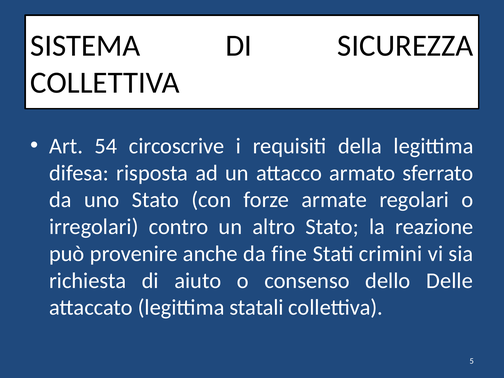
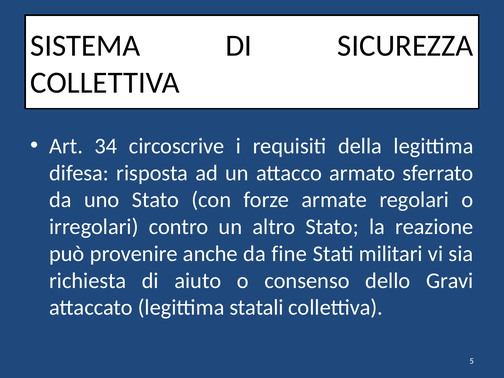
54: 54 -> 34 (106, 146)
crimini: crimini -> militari (391, 254)
Delle: Delle -> Gravi (450, 281)
